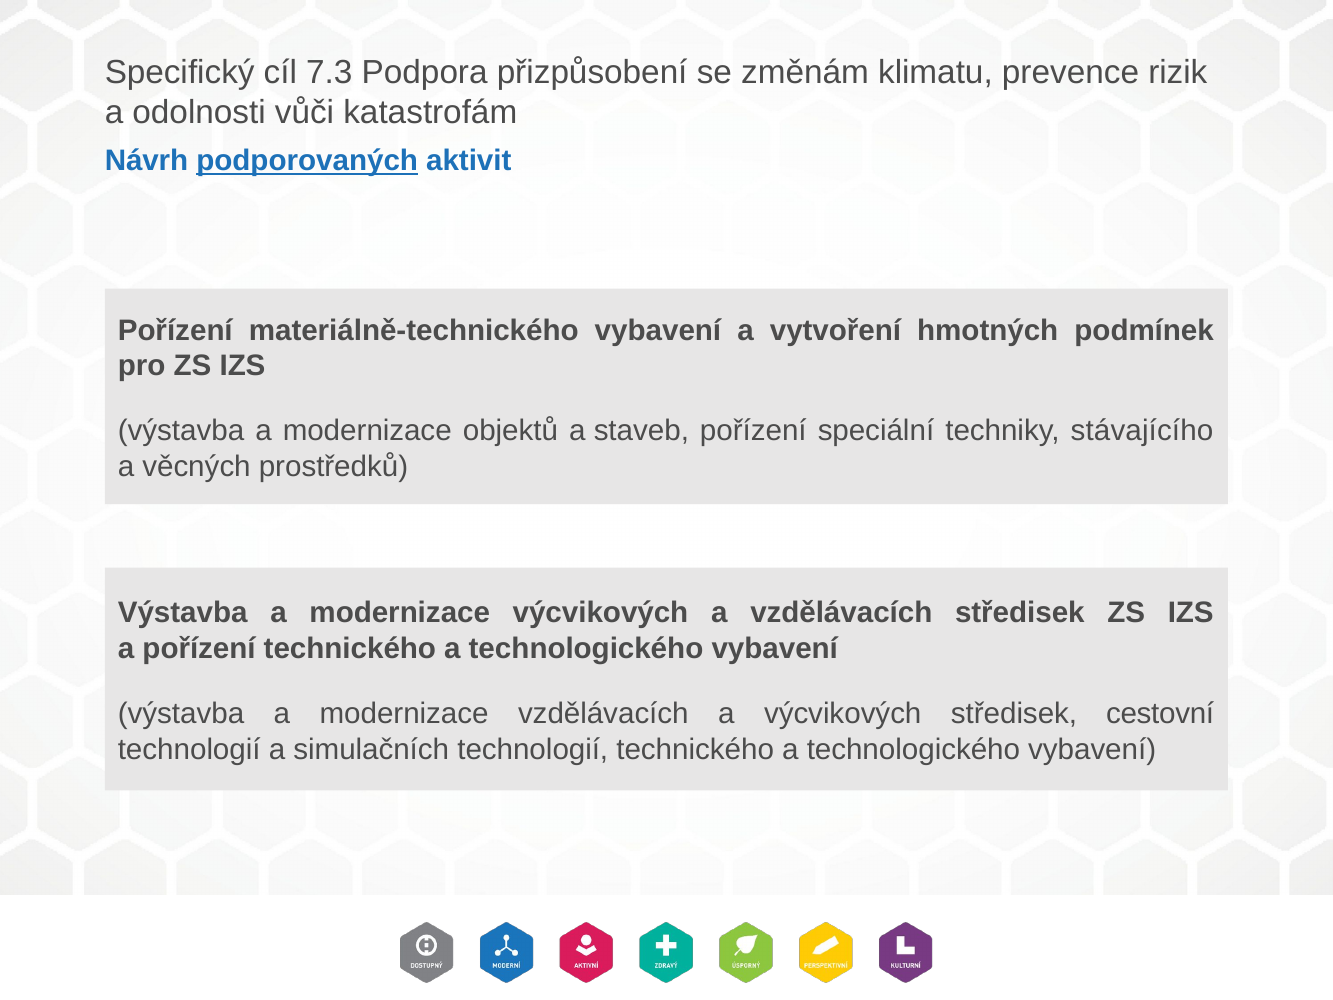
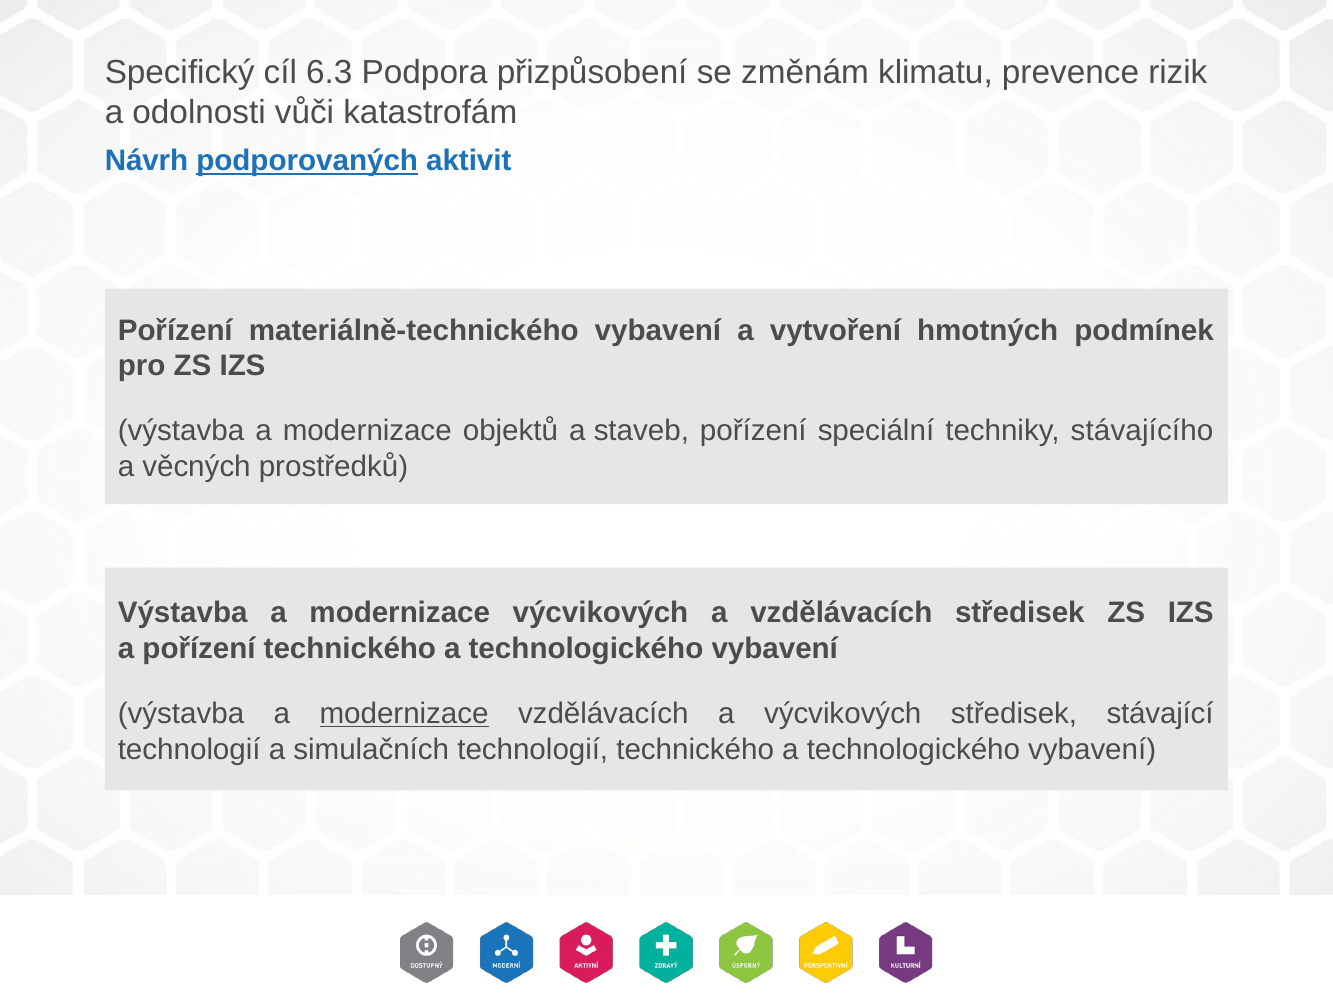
7.3: 7.3 -> 6.3 (329, 72)
modernizace underline: none -> present (404, 714)
cestovní: cestovní -> stávající (1160, 714)
